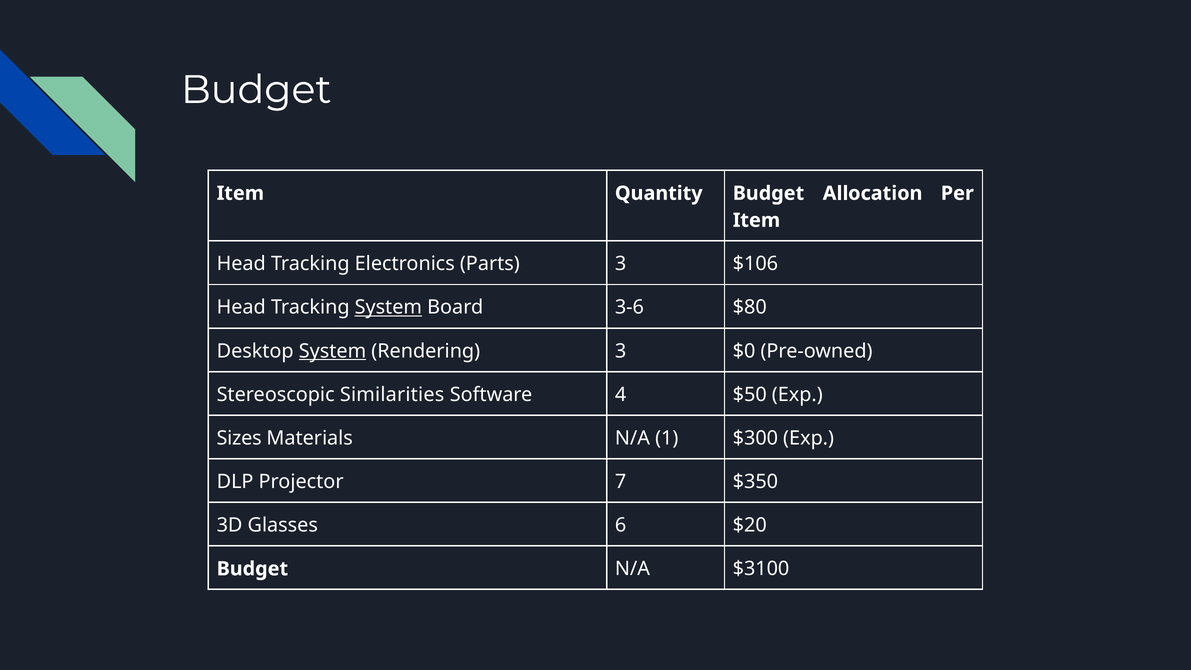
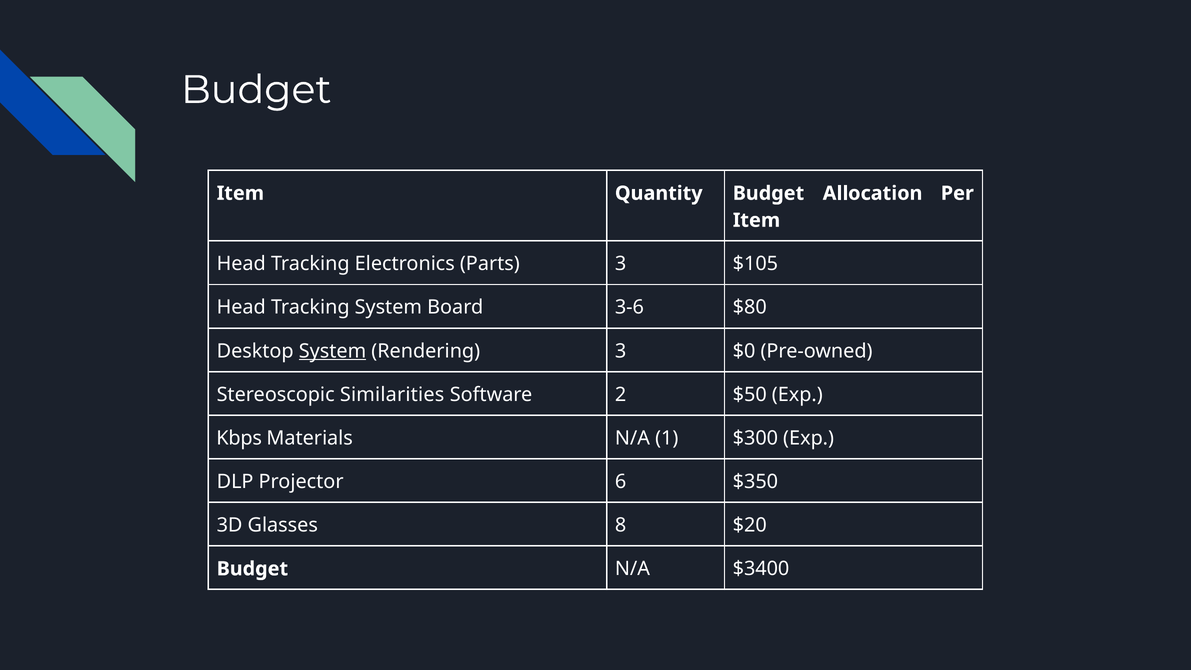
$106: $106 -> $105 (755, 264)
System underline: present -> none (388, 307)
4: 4 -> 2 (621, 395)
Sizes: Sizes -> Kbps (239, 438)
7: 7 -> 6 (621, 482)
6: 6 -> 8 (621, 525)
$3100: $3100 -> $3400 (761, 569)
